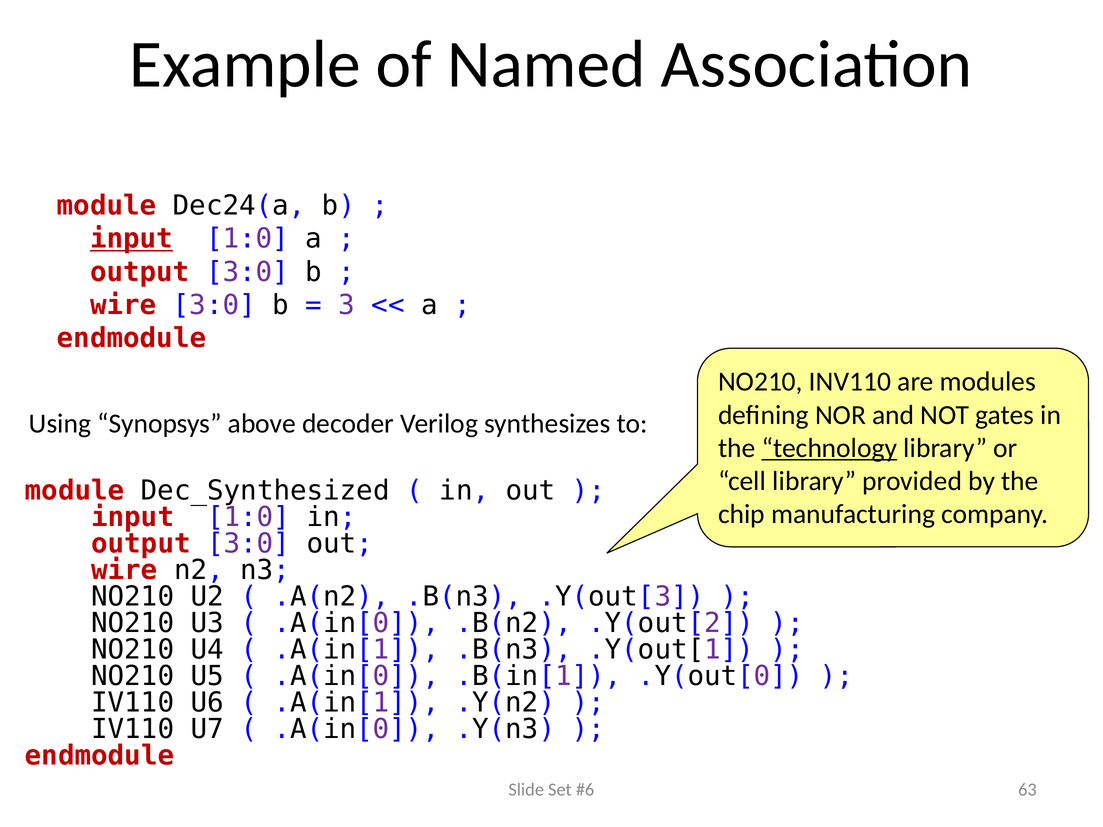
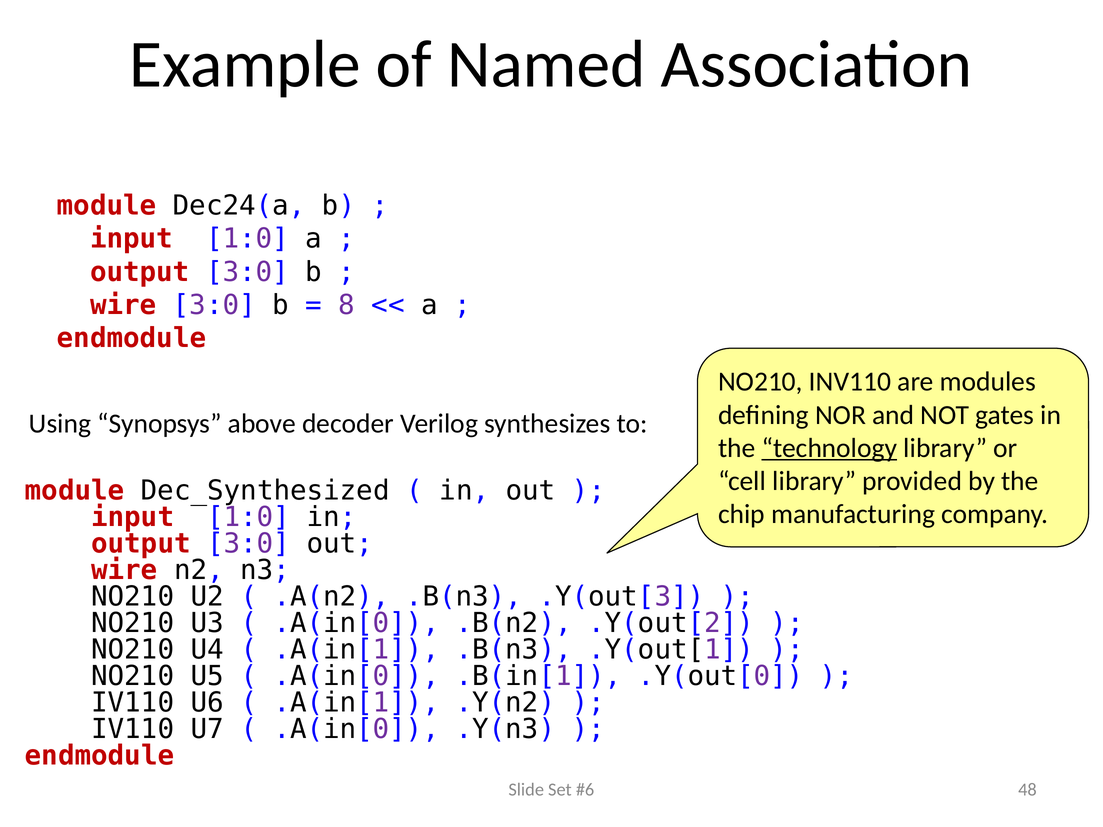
input underline: present -> none (131, 239)
3: 3 -> 8 (347, 305)
63: 63 -> 48 (1028, 790)
